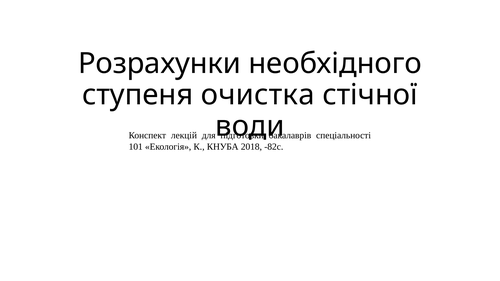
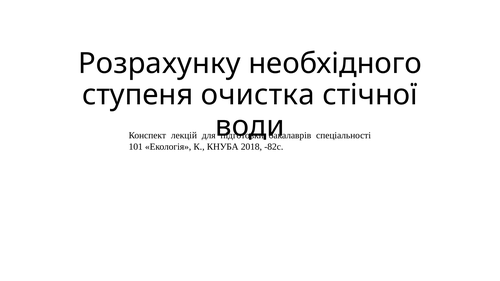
Розрахунки: Розрахунки -> Розрахунку (159, 63)
